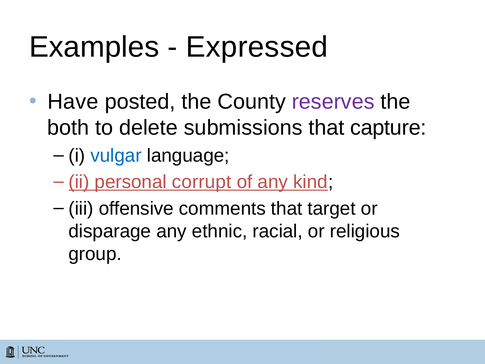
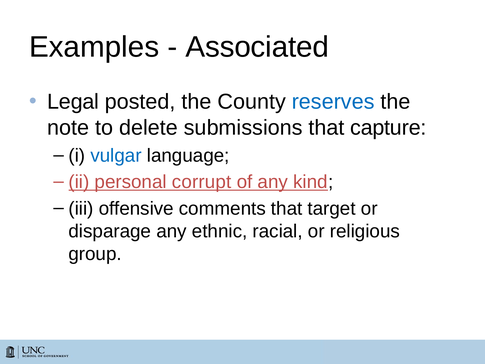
Expressed: Expressed -> Associated (257, 47)
Have: Have -> Legal (73, 102)
reserves colour: purple -> blue (333, 102)
both: both -> note (68, 128)
